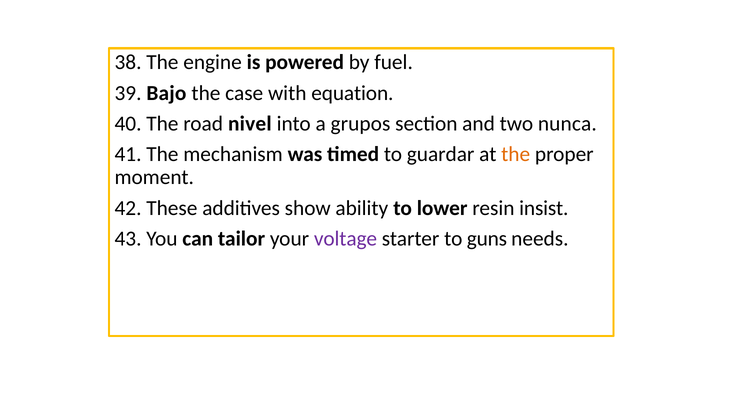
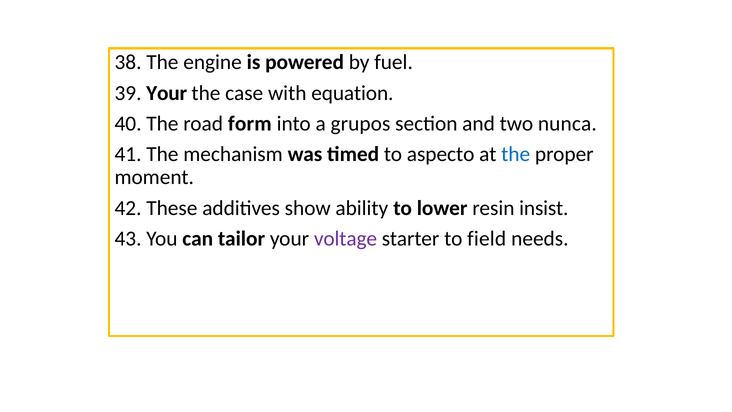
39 Bajo: Bajo -> Your (167, 93)
nivel: nivel -> form (250, 124)
guardar: guardar -> aspecto (441, 154)
the colour: orange -> blue (516, 154)
guns: guns -> field (487, 239)
